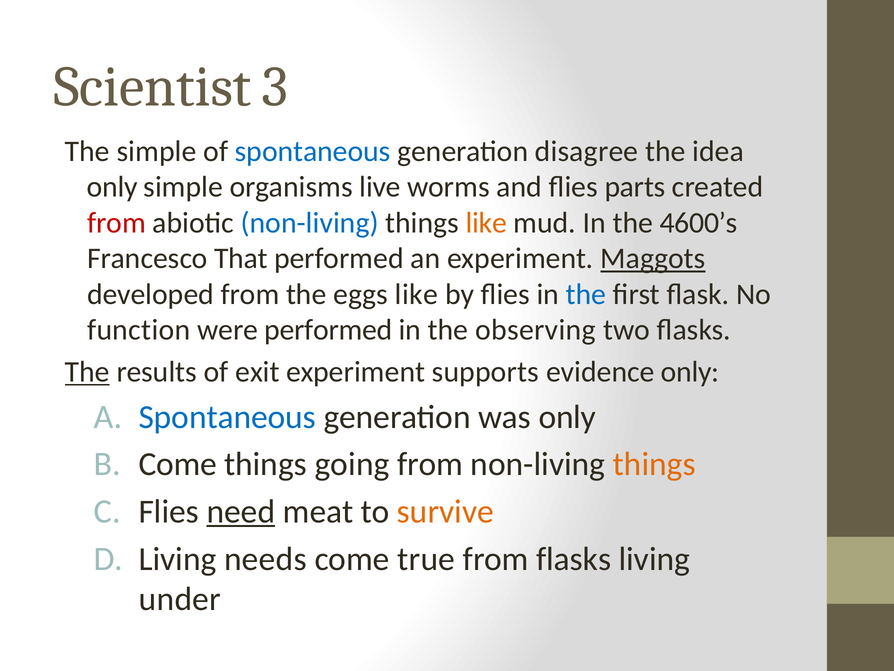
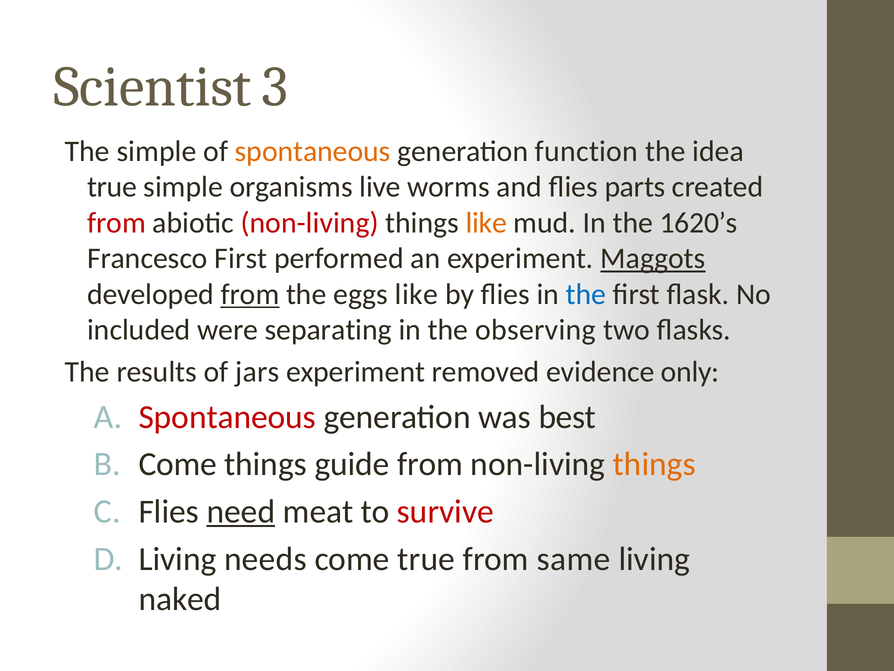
spontaneous colour: blue -> orange (313, 151)
disagree: disagree -> function (587, 151)
only: only -> true (112, 187)
non-living colour: blue -> red (310, 223)
4600’s: 4600’s -> 1620’s (699, 223)
Francesco That: That -> First (241, 258)
from underline: none -> present (250, 294)
function: function -> included (139, 330)
were performed: performed -> separating (328, 330)
The underline: present -> none (87, 372)
exit: exit -> jars (257, 372)
supports: supports -> removed (486, 372)
Spontaneous colour: blue -> red (227, 417)
was only: only -> best (567, 417)
going: going -> guide (352, 464)
survive colour: orange -> red (445, 511)
from flasks: flasks -> same (573, 559)
under: under -> naked (180, 599)
